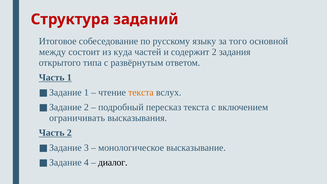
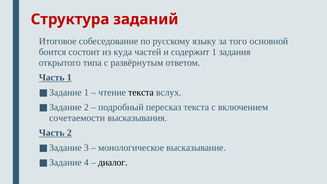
между: между -> боится (53, 52)
содержит 2: 2 -> 1 (214, 52)
текста colour: orange -> black (141, 92)
ограничивать: ограничивать -> сочетаемости (77, 118)
